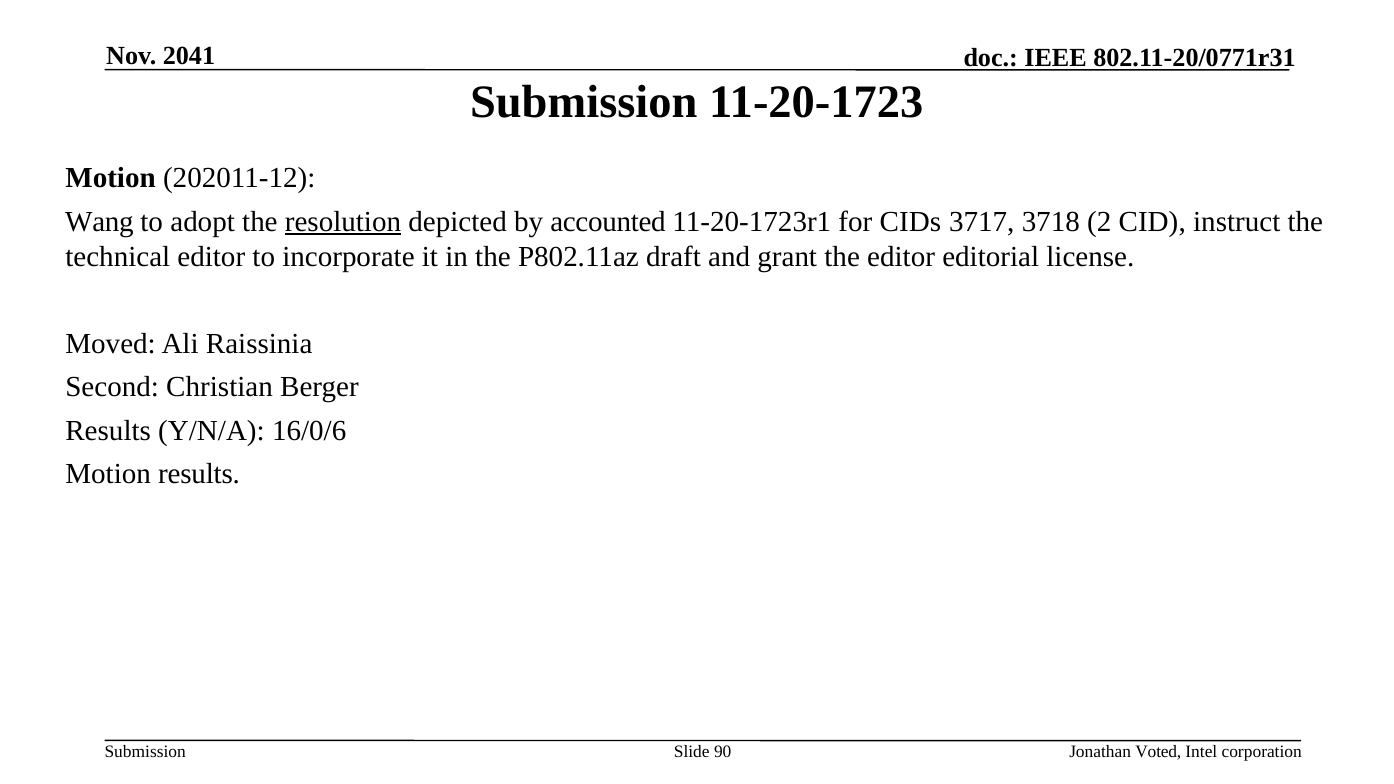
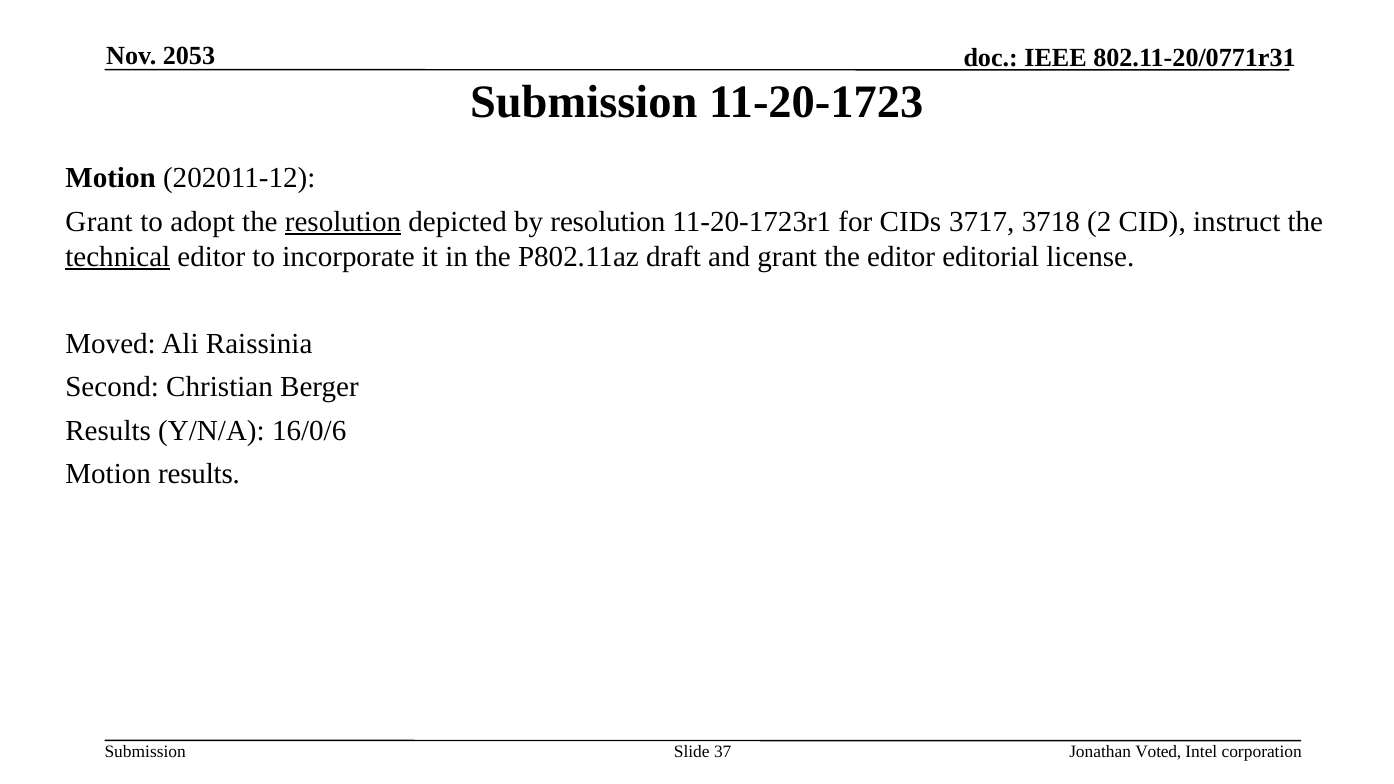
2041: 2041 -> 2053 (189, 55)
Wang: Wang -> Grant (99, 222)
by accounted: accounted -> resolution (608, 222)
technical underline: none -> present (118, 256)
90: 90 -> 37 (723, 752)
